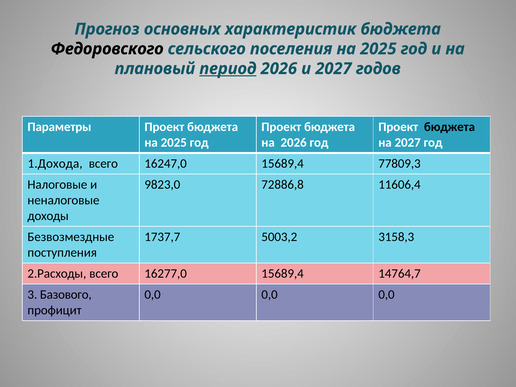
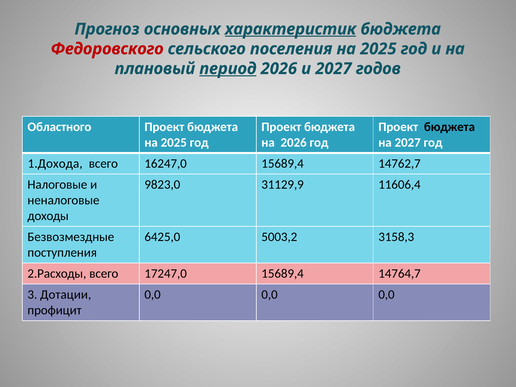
характеристик underline: none -> present (291, 29)
Федоровского colour: black -> red (107, 49)
Параметры: Параметры -> Областного (59, 127)
77809,3: 77809,3 -> 14762,7 (400, 164)
72886,8: 72886,8 -> 31129,9 (283, 185)
1737,7: 1737,7 -> 6425,0 (162, 237)
16277,0: 16277,0 -> 17247,0 (166, 274)
Базового: Базового -> Дотации (66, 295)
